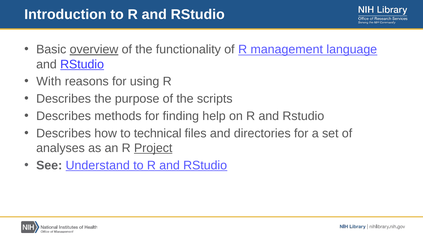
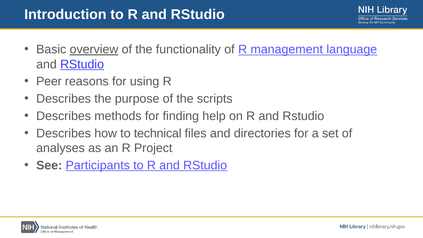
With: With -> Peer (49, 82)
Project underline: present -> none (153, 148)
Understand: Understand -> Participants (98, 165)
